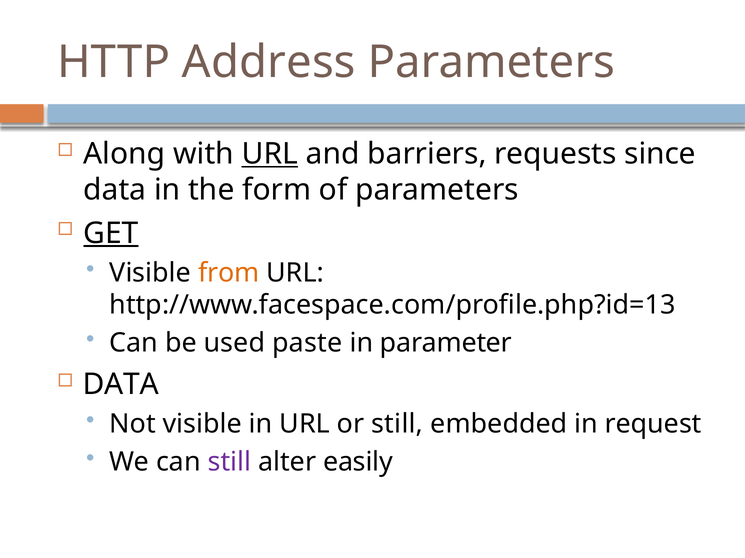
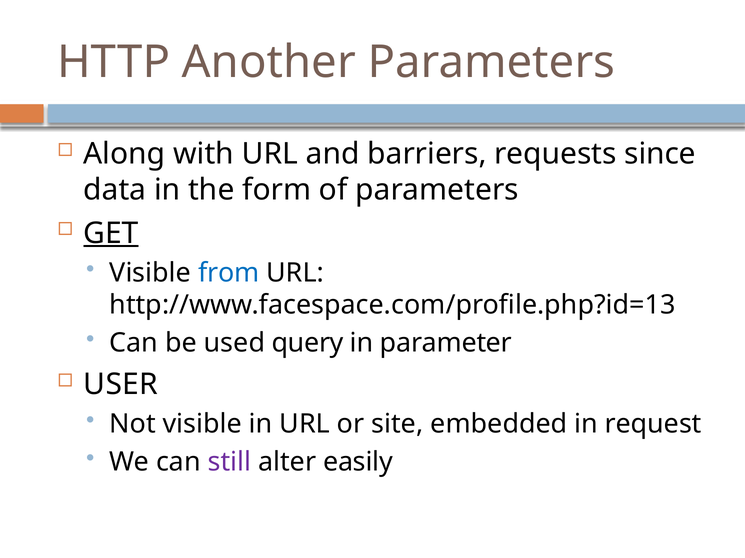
Address: Address -> Another (269, 62)
URL underline: present -> none (270, 154)
from colour: orange -> blue (229, 273)
paste: paste -> query (308, 343)
DATA: DATA -> USER (121, 385)
or still: still -> site (397, 424)
